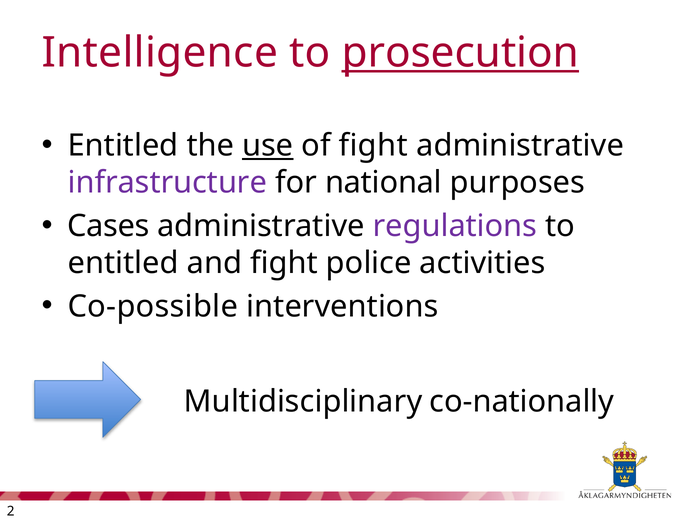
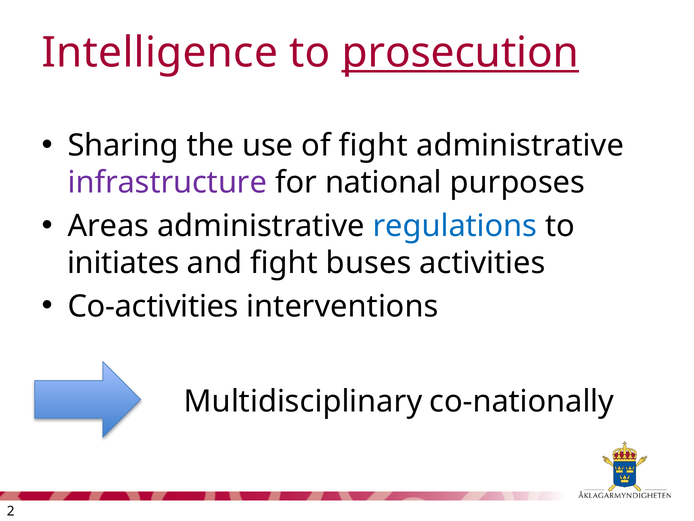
Entitled: Entitled -> Sharing (123, 146)
use underline: present -> none (268, 146)
Cases: Cases -> Areas (108, 226)
regulations colour: purple -> blue (455, 226)
entitled: entitled -> initiates (123, 263)
police: police -> buses (369, 263)
Co-possible: Co-possible -> Co-activities (153, 306)
